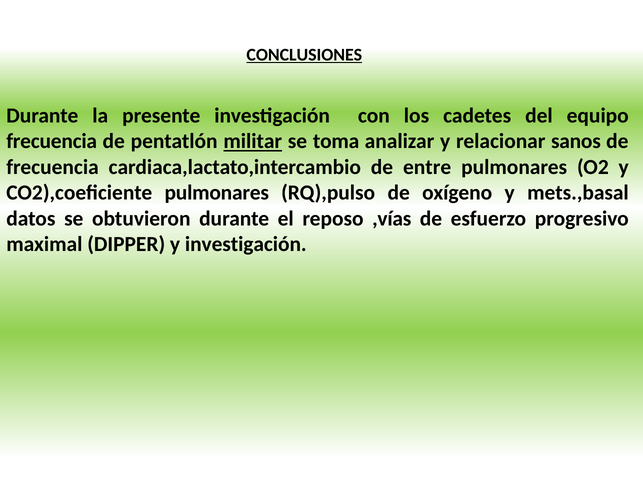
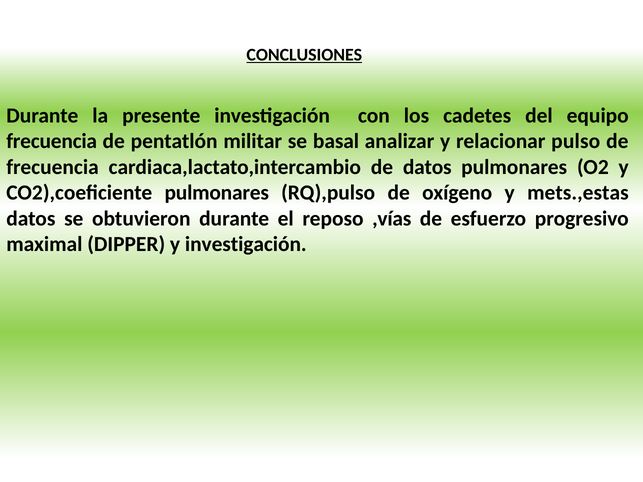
militar underline: present -> none (253, 141)
toma: toma -> basal (336, 141)
sanos: sanos -> pulso (576, 141)
de entre: entre -> datos (427, 167)
mets.,basal: mets.,basal -> mets.,estas (578, 193)
